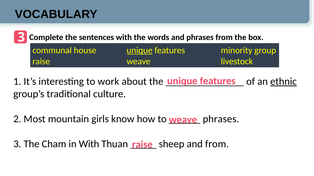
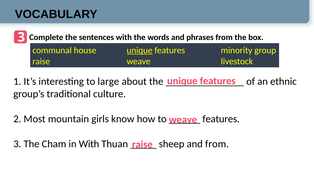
work: work -> large (108, 82)
ethnic underline: present -> none (283, 82)
phrases: phrases -> features (221, 119)
